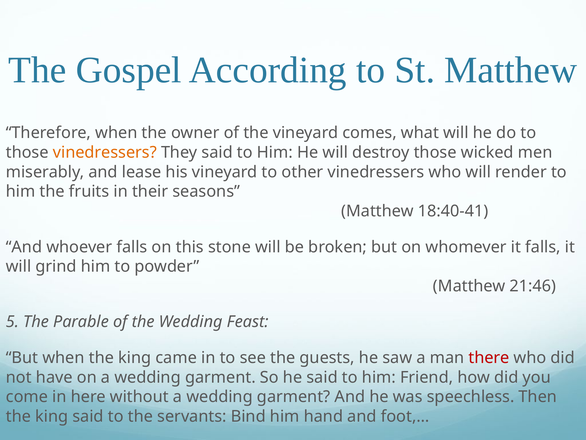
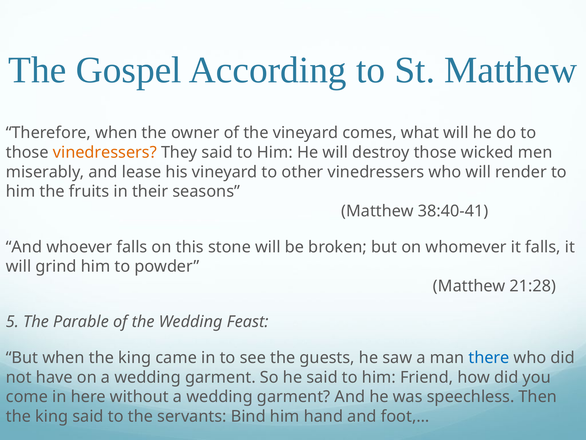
18:40-41: 18:40-41 -> 38:40-41 (453, 211)
21:46: 21:46 -> 21:28 (533, 286)
there colour: red -> blue (489, 357)
